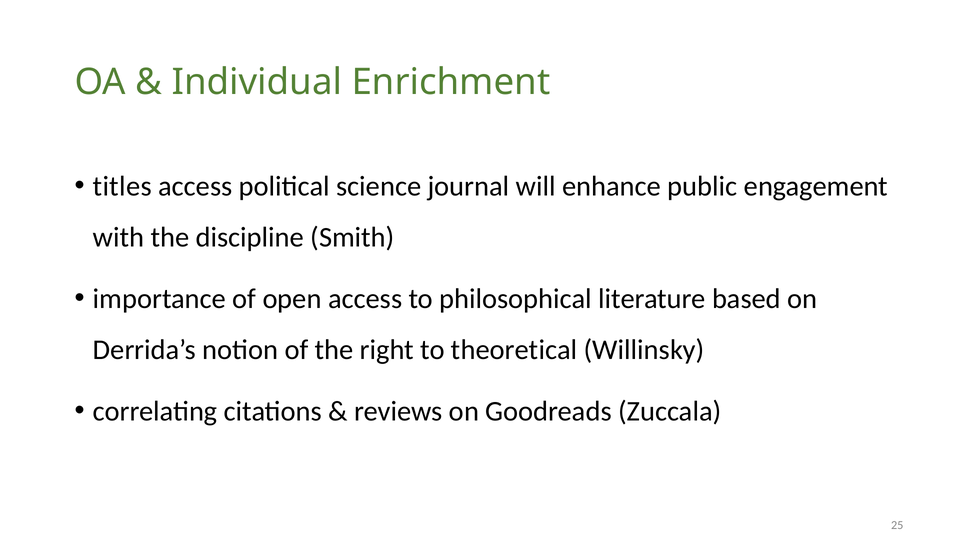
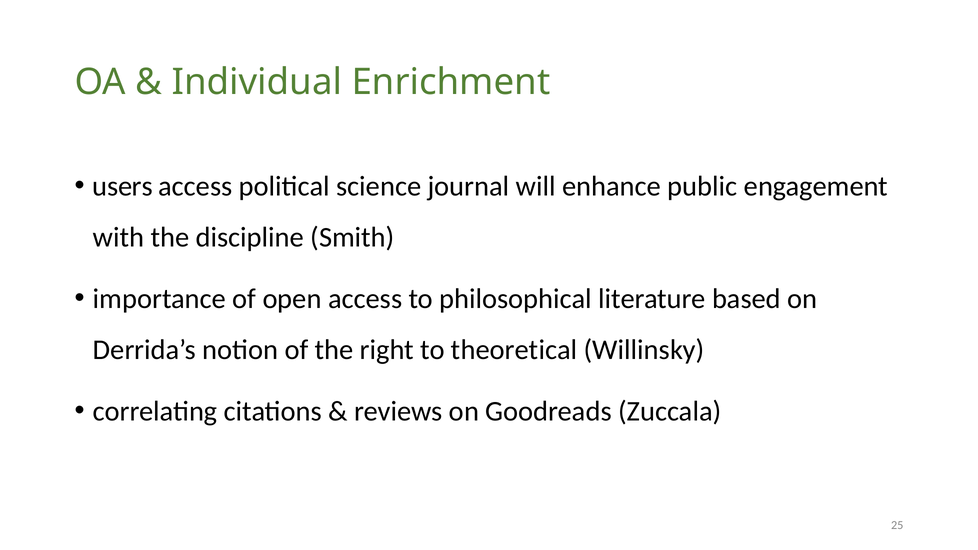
titles: titles -> users (123, 186)
